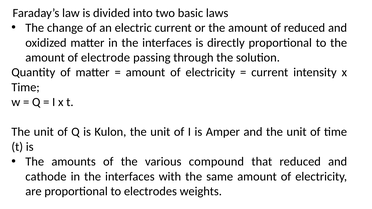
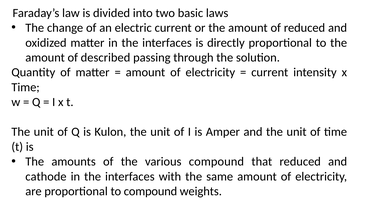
electrode: electrode -> described (106, 58)
to electrodes: electrodes -> compound (150, 192)
